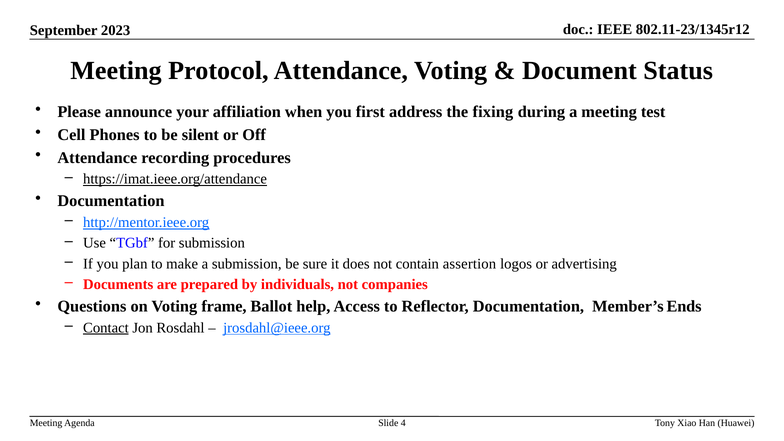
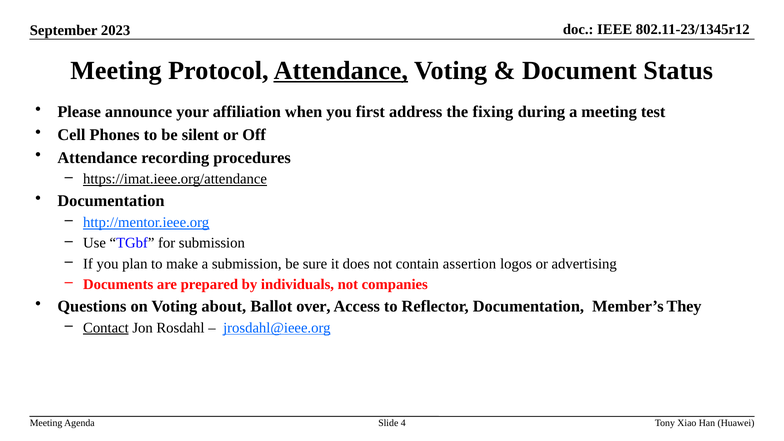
Attendance underline: none -> present (341, 70)
frame: frame -> about (224, 306)
help: help -> over (313, 306)
Ends: Ends -> They (684, 306)
